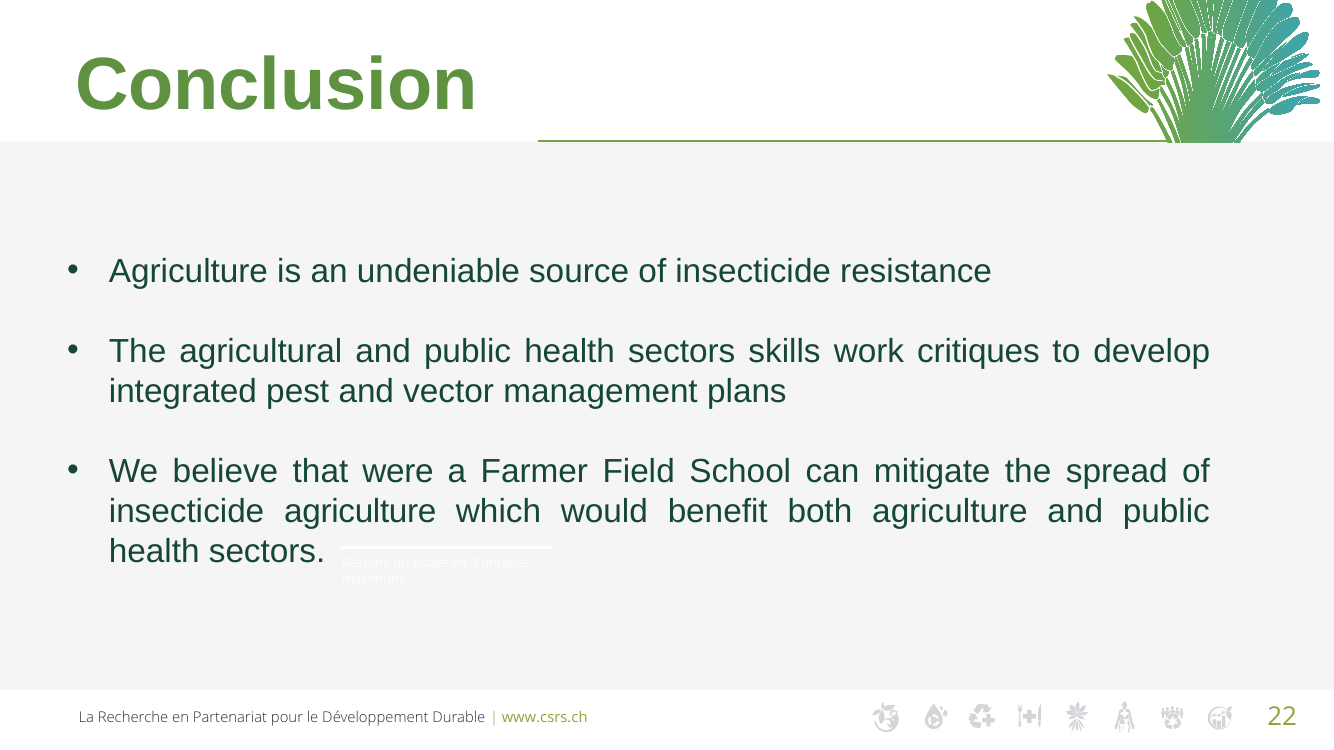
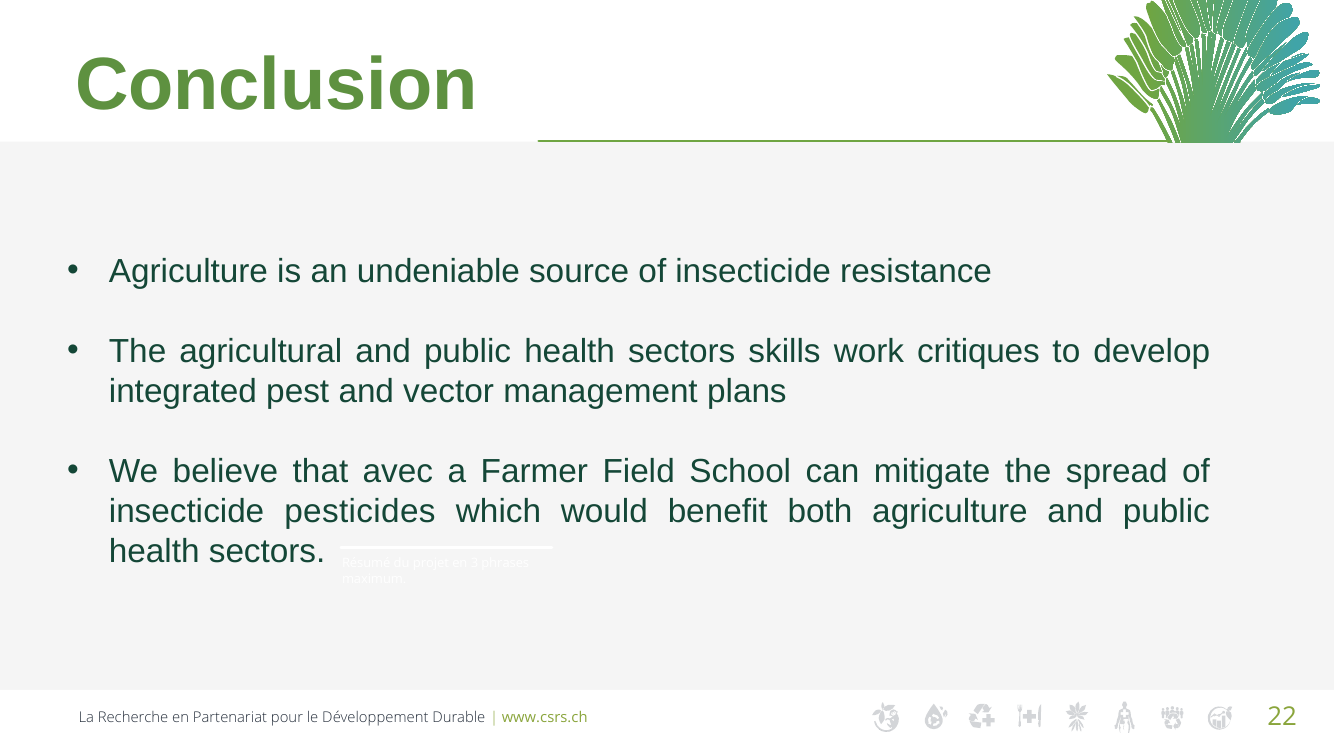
were: were -> avec (398, 471)
insecticide agriculture: agriculture -> pesticides (360, 512)
